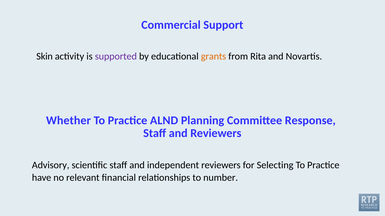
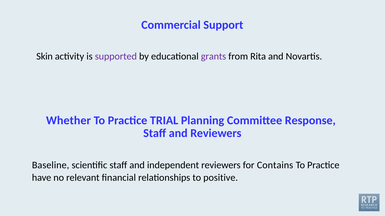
grants colour: orange -> purple (214, 56)
ALND: ALND -> TRIAL (164, 121)
Advisory: Advisory -> Baseline (51, 165)
Selecting: Selecting -> Contains (275, 165)
number: number -> positive (221, 178)
